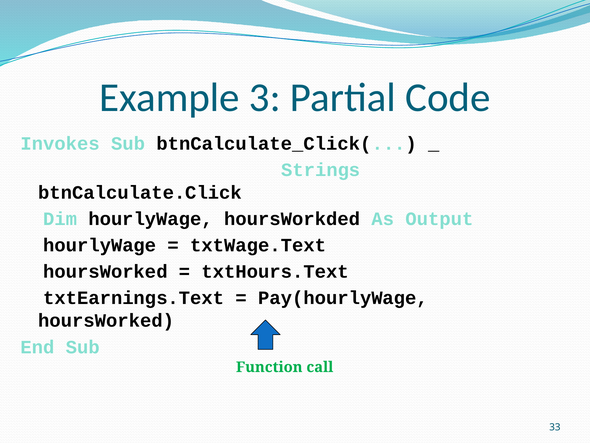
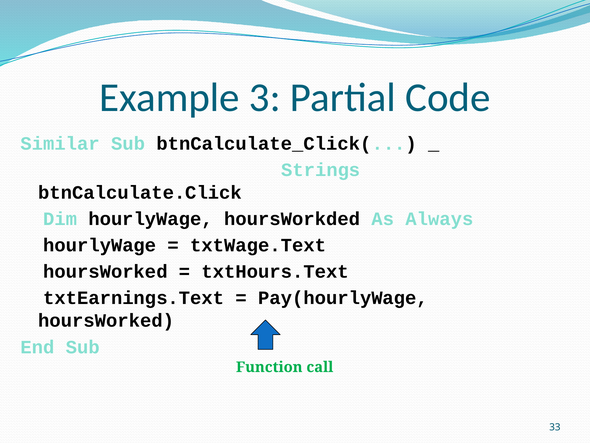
Invokes: Invokes -> Similar (60, 143)
Output: Output -> Always (439, 219)
